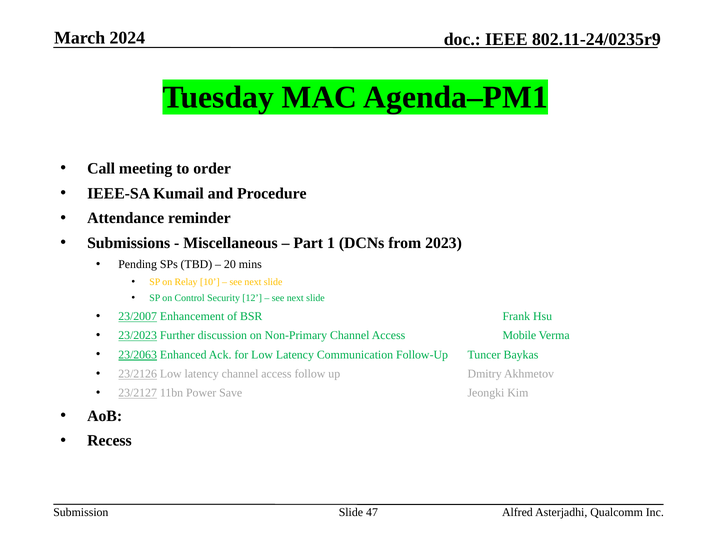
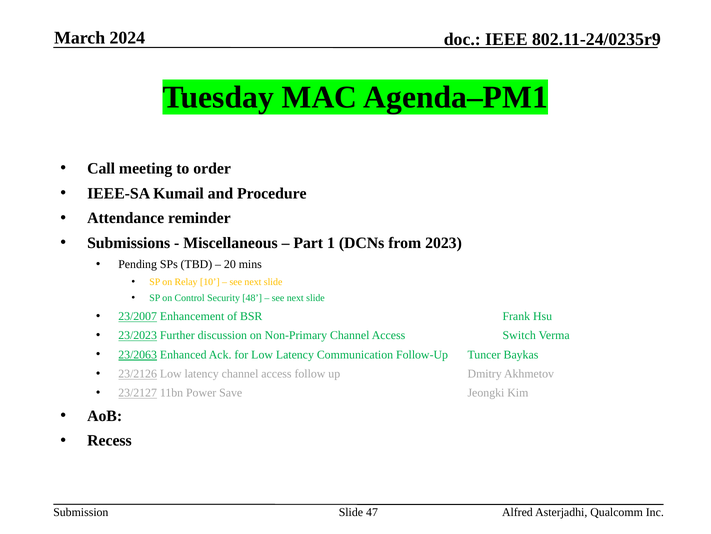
12: 12 -> 48 (252, 298)
Mobile: Mobile -> Switch (519, 335)
